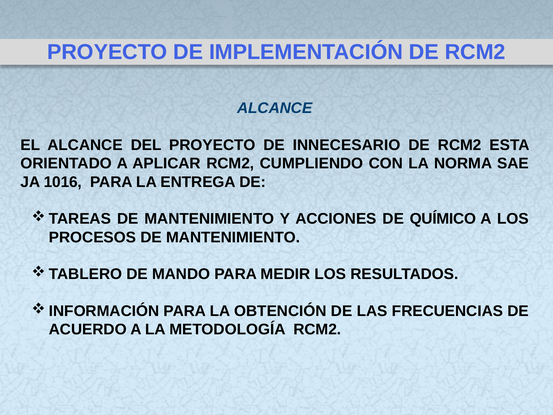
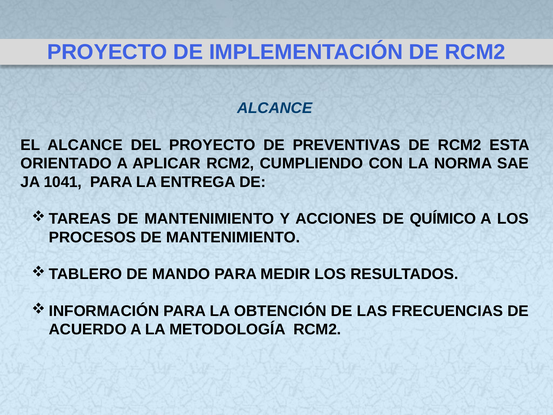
INNECESARIO: INNECESARIO -> PREVENTIVAS (347, 145)
1016: 1016 -> 1041 (63, 182)
